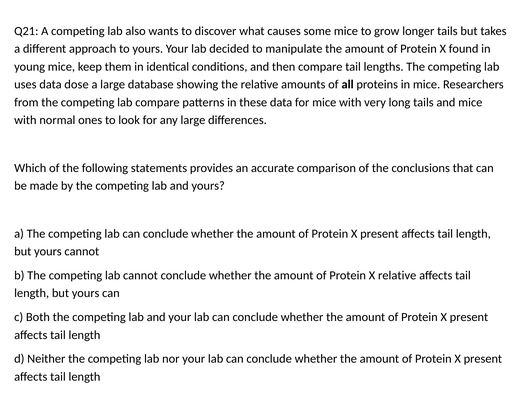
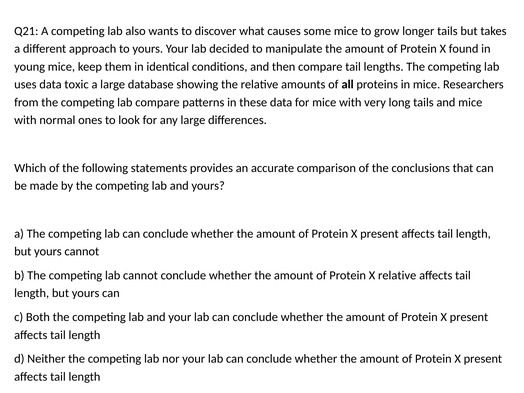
dose: dose -> toxic (77, 84)
